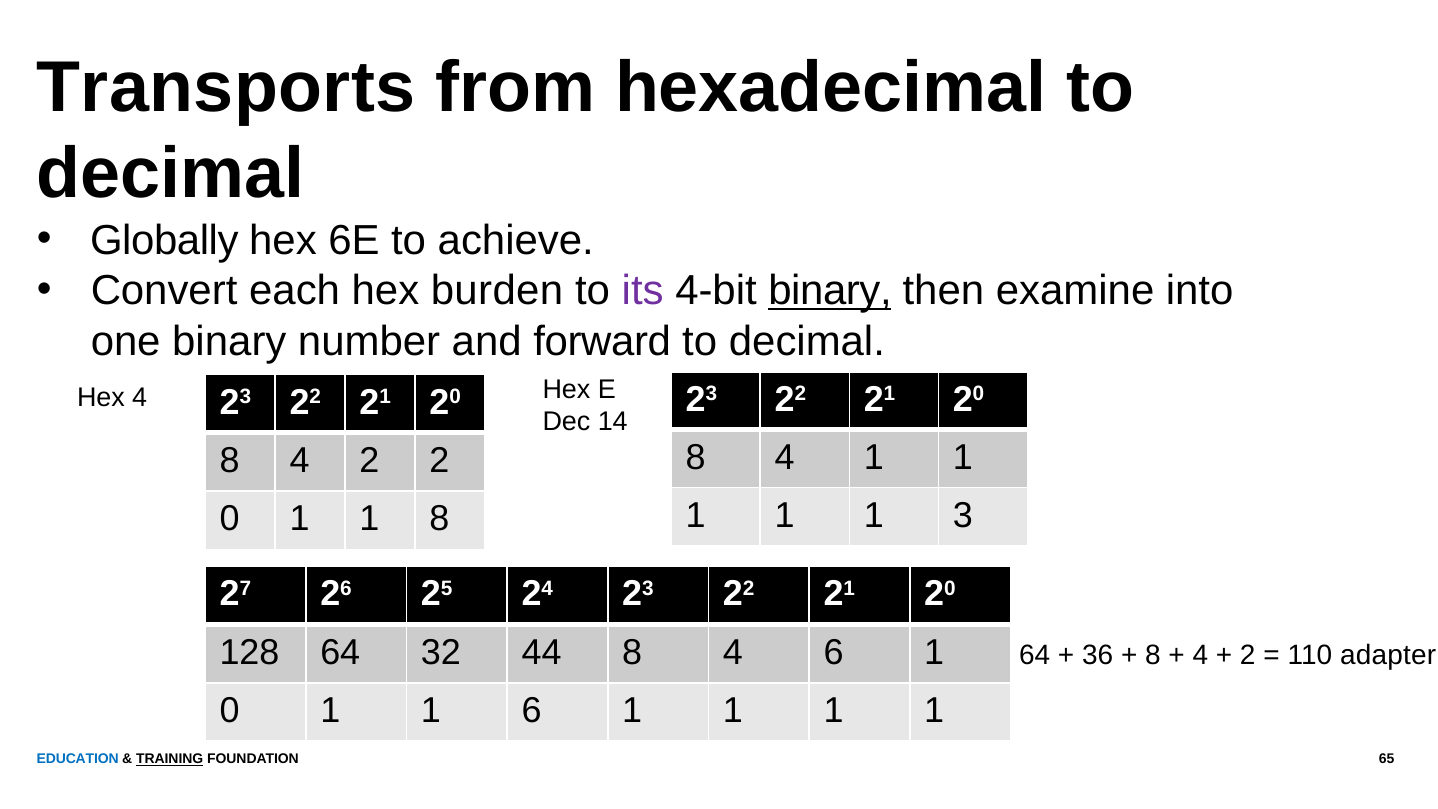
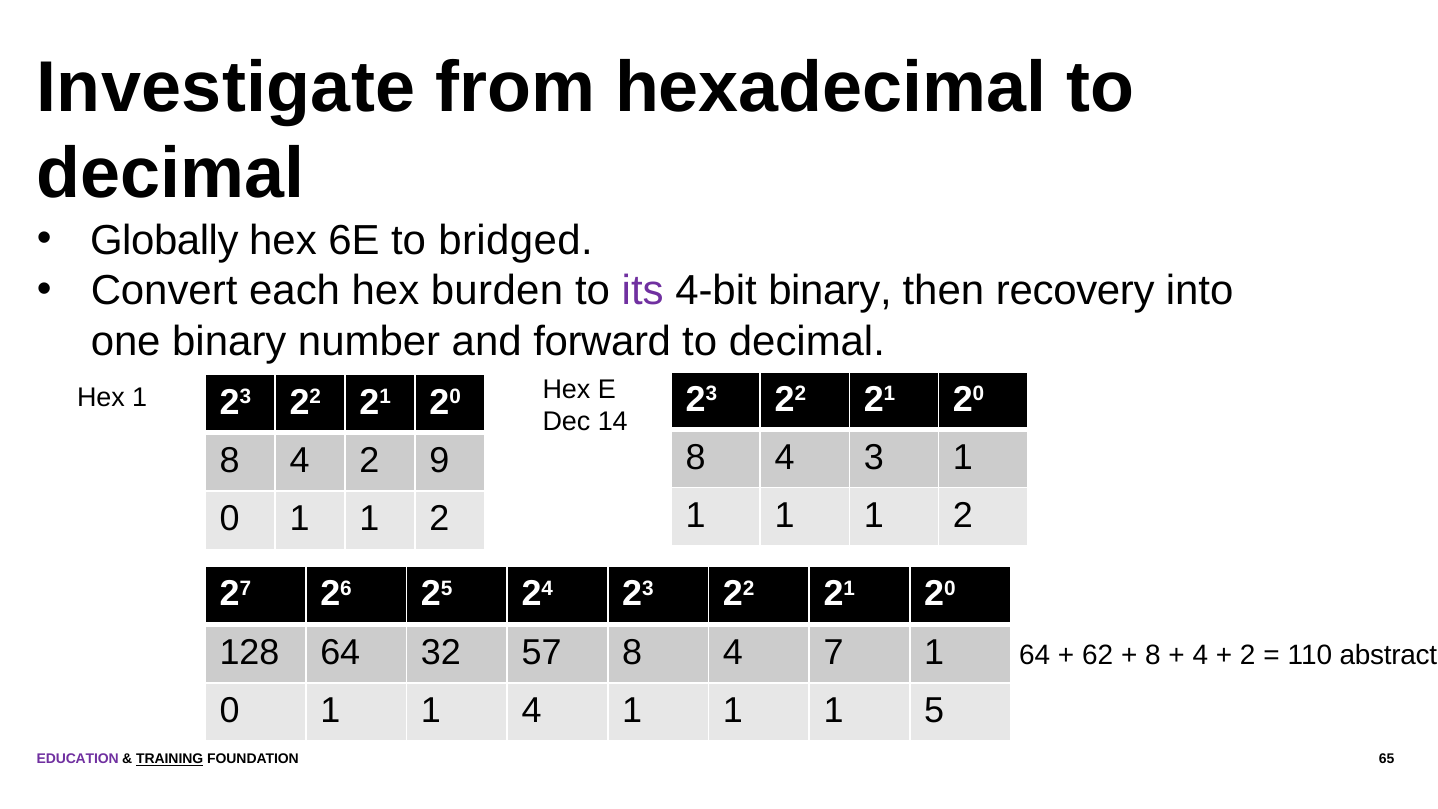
Transports: Transports -> Investigate (226, 87)
achieve: achieve -> bridged (516, 240)
binary underline: present -> none (830, 291)
examine: examine -> recovery (1075, 291)
Hex 4: 4 -> 1 (140, 397)
4 1: 1 -> 3 (874, 457)
2 2: 2 -> 9 (439, 461)
1 1 1 3: 3 -> 2 (963, 515)
0 1 1 8: 8 -> 2 (439, 519)
44: 44 -> 57 (542, 652)
4 6: 6 -> 7 (834, 652)
36: 36 -> 62 (1098, 655)
adapter: adapter -> abstract (1388, 655)
1 6: 6 -> 4 (532, 711)
1: 1 -> 5 (934, 711)
EDUCATION colour: blue -> purple (78, 759)
